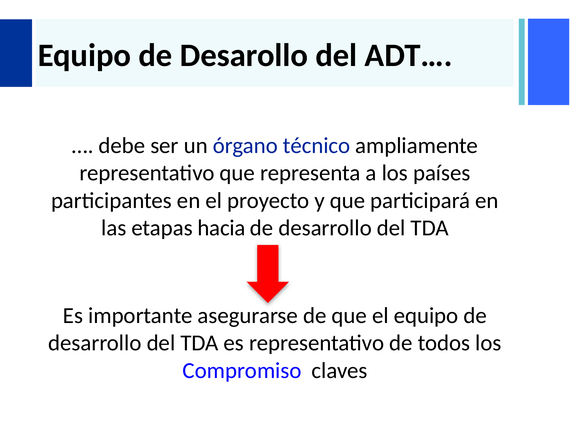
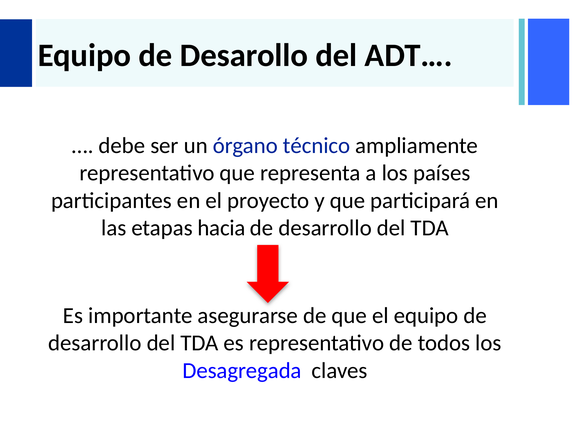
Compromiso: Compromiso -> Desagregada (242, 371)
